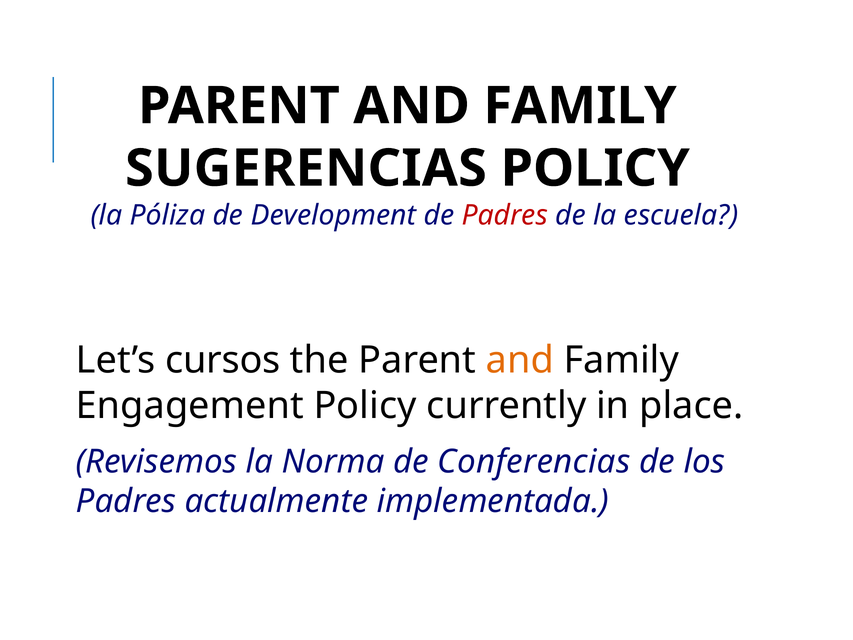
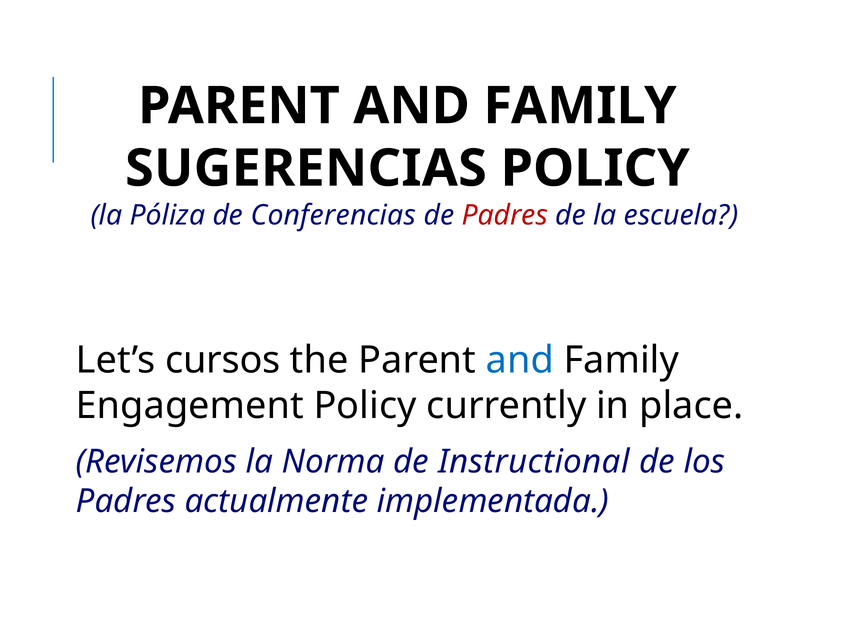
Development: Development -> Conferencias (333, 215)
and colour: orange -> blue (520, 360)
Conferencias: Conferencias -> Instructional (534, 461)
